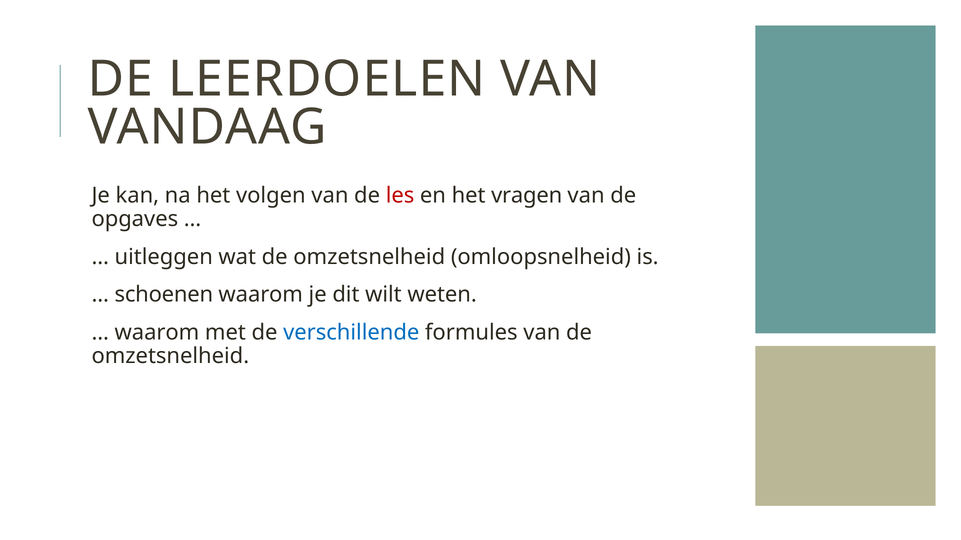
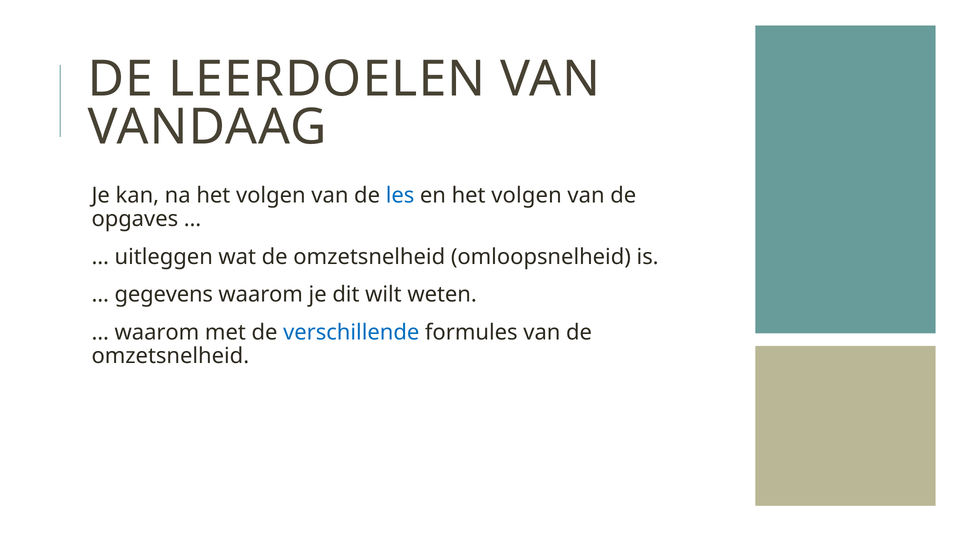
les colour: red -> blue (400, 196)
en het vragen: vragen -> volgen (527, 196)
schoenen: schoenen -> gegevens (164, 295)
